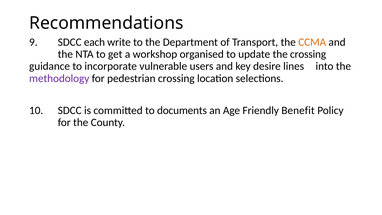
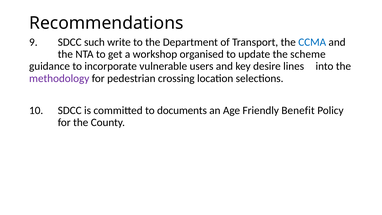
each: each -> such (94, 42)
CCMA colour: orange -> blue (312, 42)
the crossing: crossing -> scheme (308, 54)
